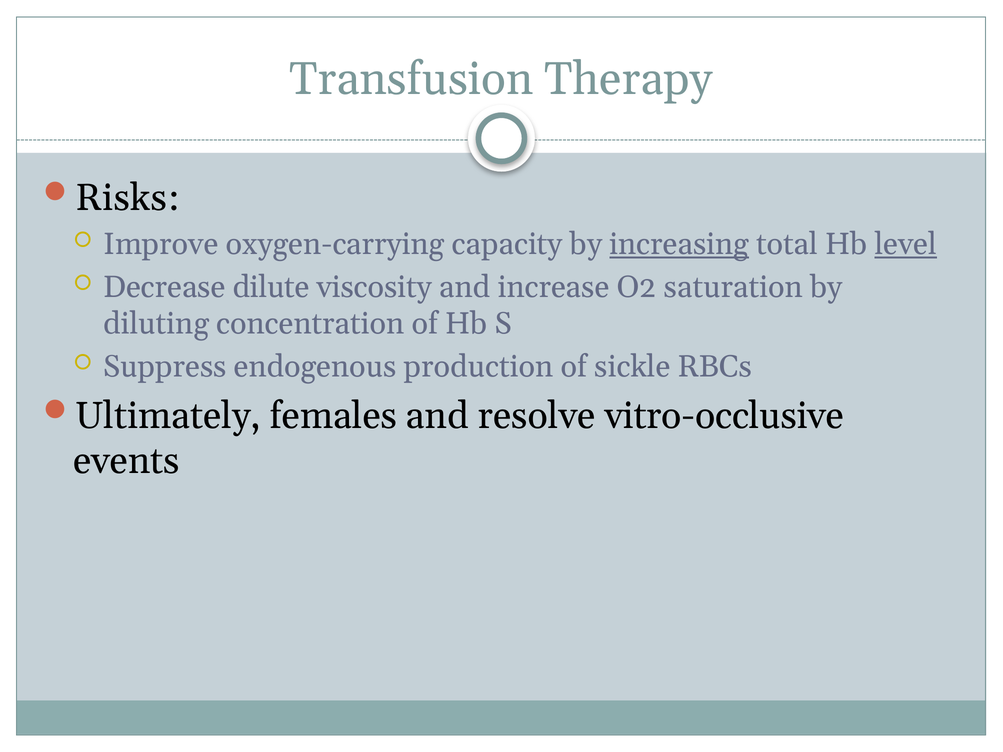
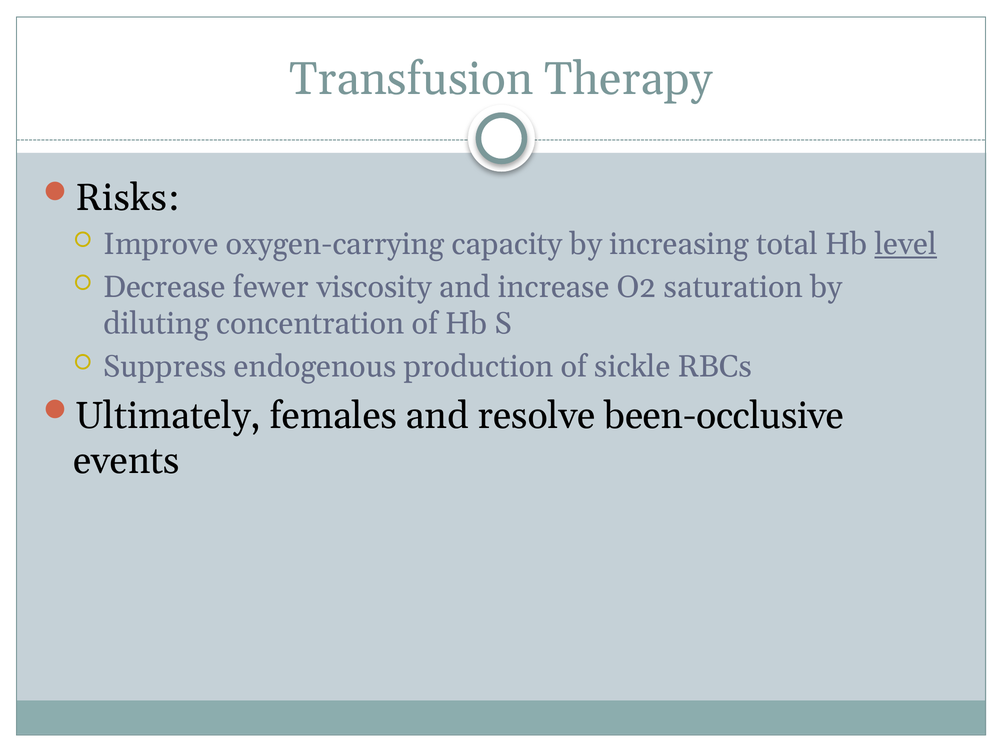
increasing underline: present -> none (679, 244)
dilute: dilute -> fewer (271, 287)
vitro-occlusive: vitro-occlusive -> been-occlusive (724, 416)
